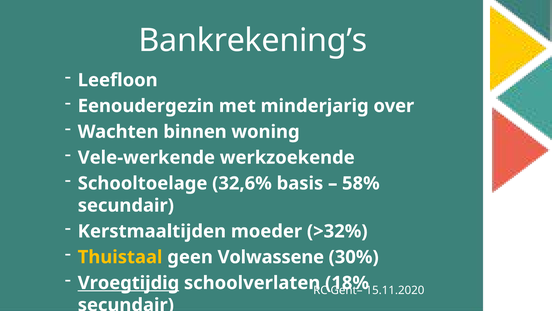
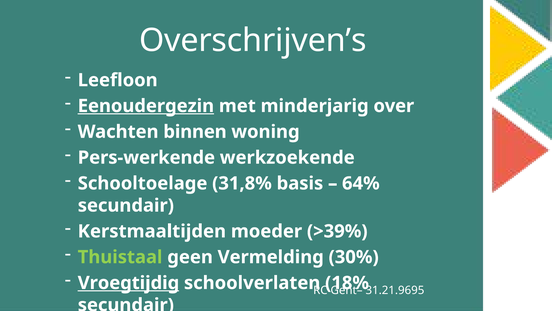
Bankrekening’s: Bankrekening’s -> Overschrijven’s (253, 40)
Eenoudergezin underline: none -> present (146, 106)
Vele-werkende: Vele-werkende -> Pers-werkende (146, 157)
32,6%: 32,6% -> 31,8% (242, 183)
58%: 58% -> 64% (361, 183)
>32%: >32% -> >39% (337, 231)
Thuistaal colour: yellow -> light green (120, 257)
Volwassene: Volwassene -> Vermelding (271, 257)
15.11.2020: 15.11.2020 -> 31.21.9695 (395, 290)
